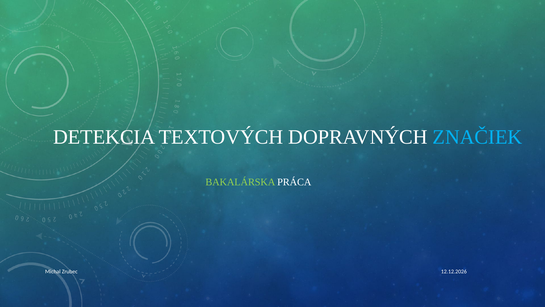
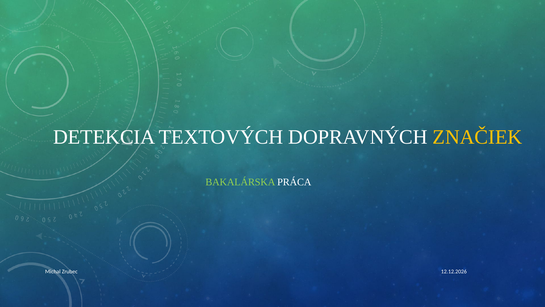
ZNAČIEK colour: light blue -> yellow (477, 137)
